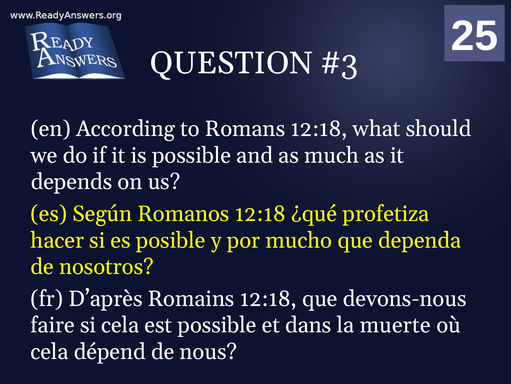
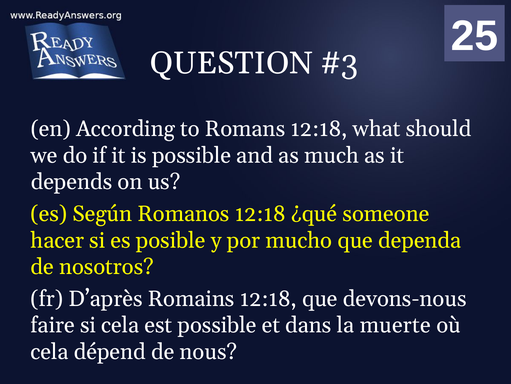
profetiza: profetiza -> someone (386, 214)
